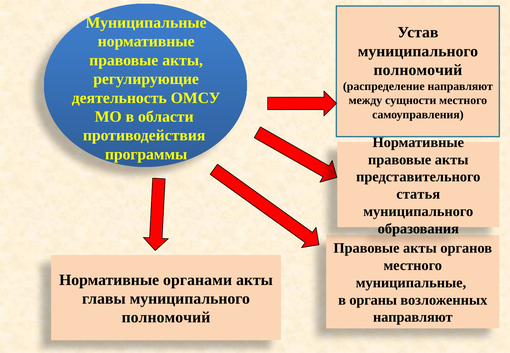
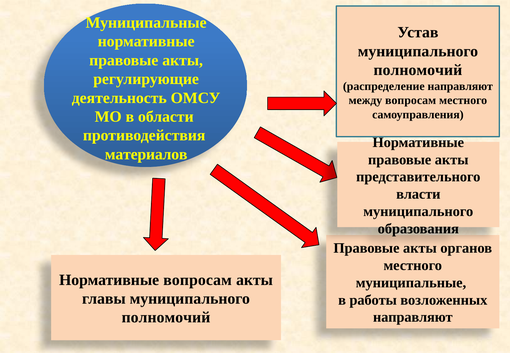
между сущности: сущности -> вопросам (411, 100)
программы: программы -> материалов (146, 154)
статья: статья -> власти (418, 194)
Нормативные органами: органами -> вопросам (198, 280)
органы: органы -> работы (373, 300)
